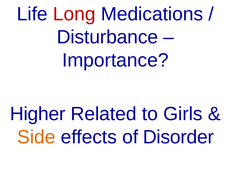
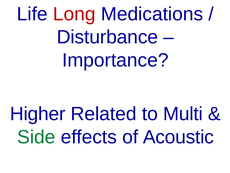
Girls: Girls -> Multi (183, 114)
Side colour: orange -> green (36, 137)
Disorder: Disorder -> Acoustic (178, 137)
